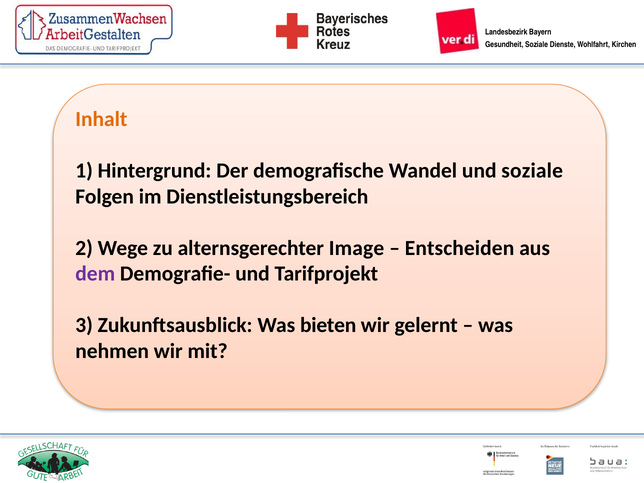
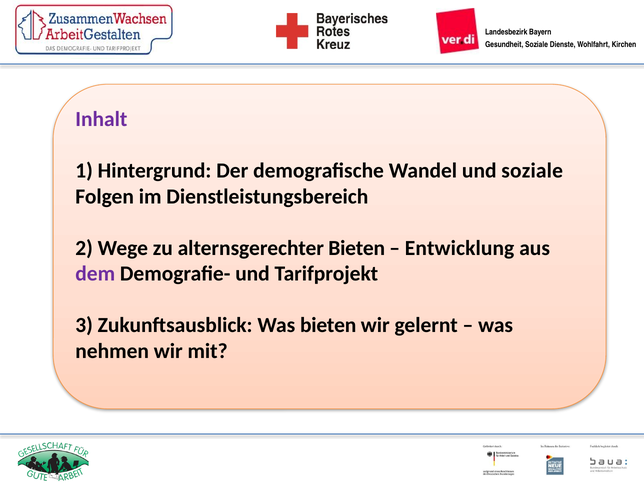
Inhalt colour: orange -> purple (101, 119)
alternsgerechter Image: Image -> Bieten (357, 248)
Entscheiden: Entscheiden -> Entwicklung (460, 248)
